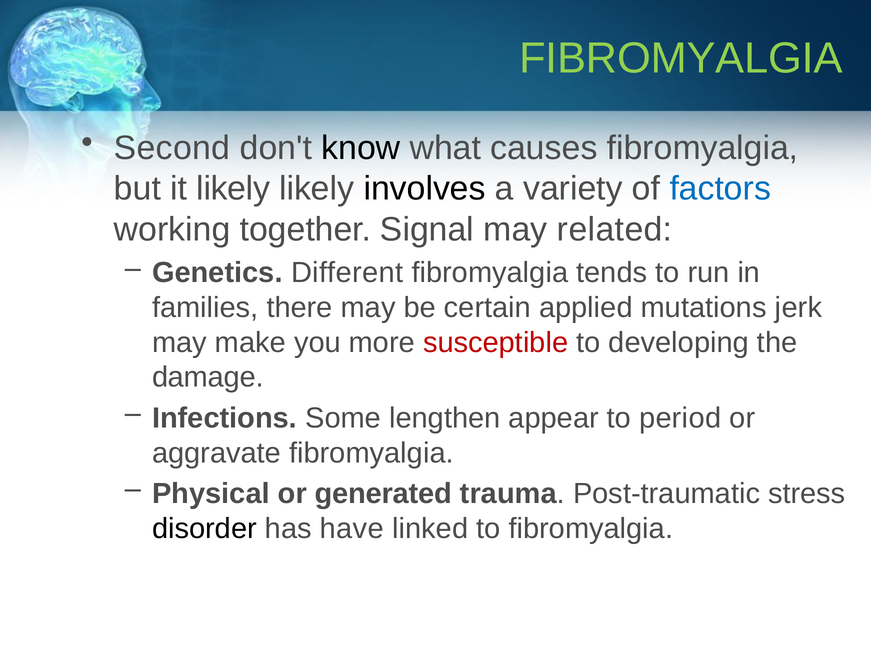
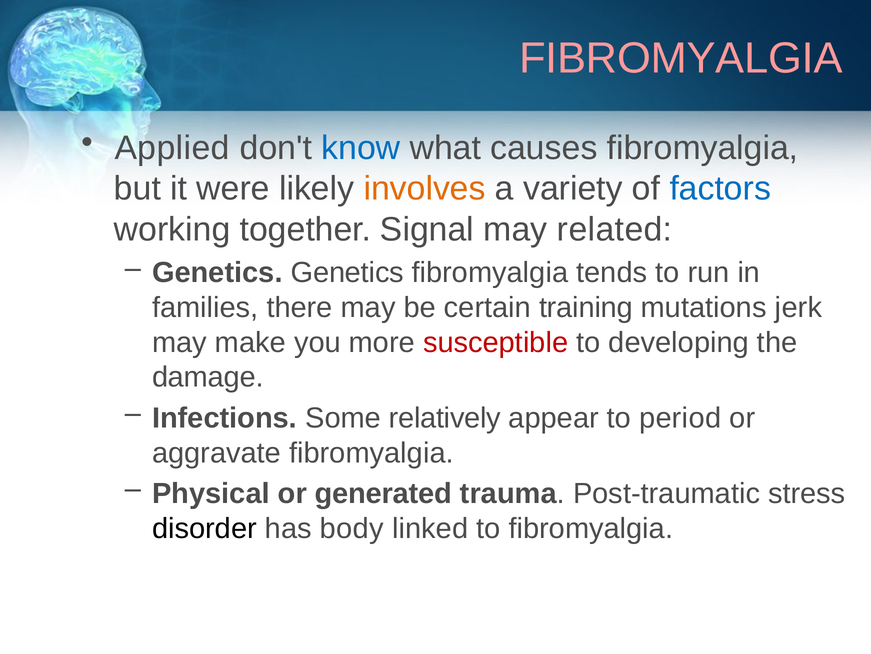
FIBROMYALGIA colour: light green -> pink (681, 59)
Second: Second -> Applied (172, 148)
know colour: black -> blue (361, 148)
it likely: likely -> were (233, 189)
involves colour: black -> orange (425, 189)
Genetics Different: Different -> Genetics (347, 272)
applied: applied -> training (586, 307)
lengthen: lengthen -> relatively (445, 418)
have: have -> body (352, 528)
